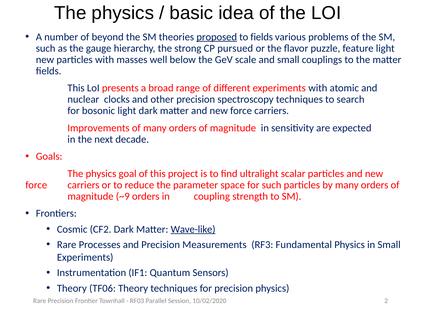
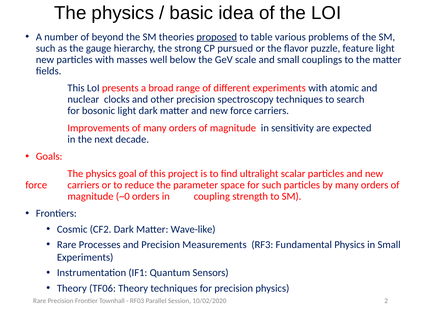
to fields: fields -> table (262, 37)
~9: ~9 -> ~0 (123, 197)
Wave-like underline: present -> none (193, 230)
